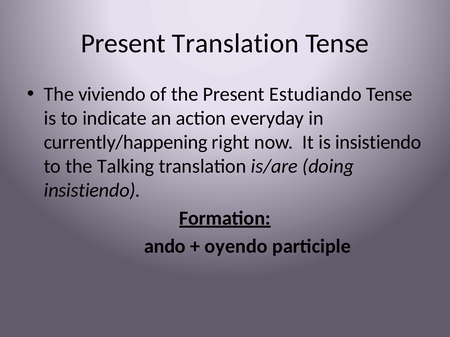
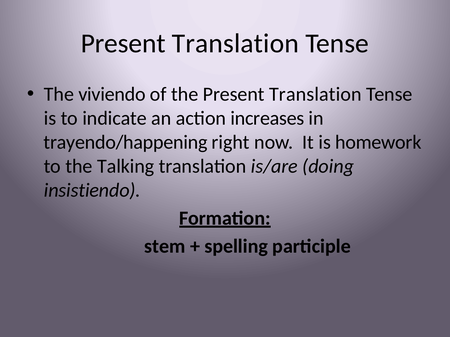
the Present Estudiando: Estudiando -> Translation (315, 94)
everyday: everyday -> increases (267, 118)
currently/happening: currently/happening -> trayendo/happening (126, 142)
is insistiendo: insistiendo -> homework (378, 142)
ando: ando -> stem (165, 246)
oyendo: oyendo -> spelling (236, 246)
